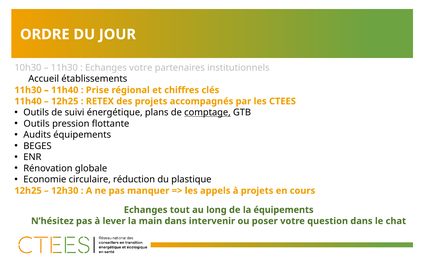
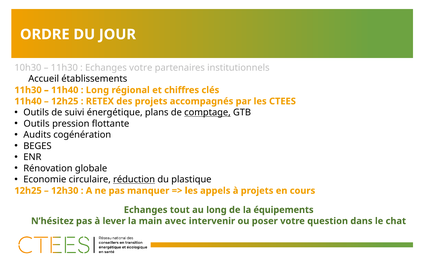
Prise: Prise -> Long (97, 90)
Audits équipements: équipements -> cogénération (82, 135)
réduction underline: none -> present (134, 179)
main dans: dans -> avec (175, 221)
